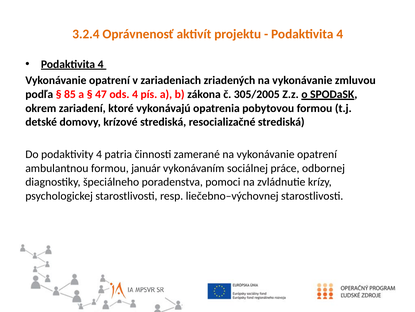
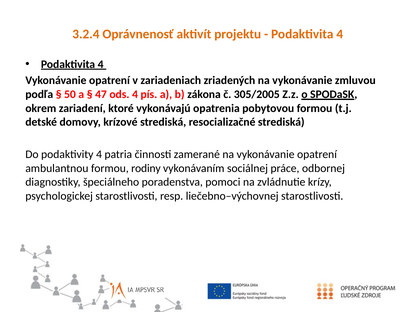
85: 85 -> 50 (70, 94)
január: január -> rodiny (146, 168)
